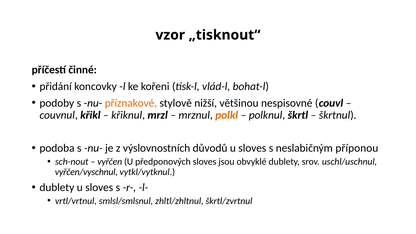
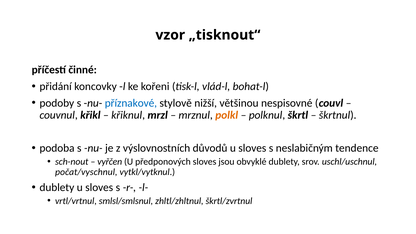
příznakové colour: orange -> blue (131, 103)
příponou: příponou -> tendence (357, 148)
vyřčen/vyschnul: vyřčen/vyschnul -> počat/vyschnul (86, 172)
